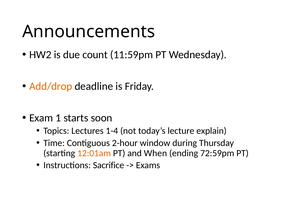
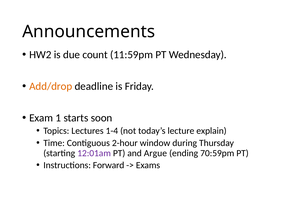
12:01am colour: orange -> purple (94, 153)
When: When -> Argue (155, 153)
72:59pm: 72:59pm -> 70:59pm (217, 153)
Sacrifice: Sacrifice -> Forward (109, 165)
